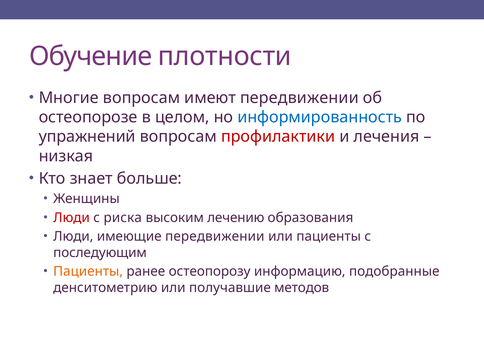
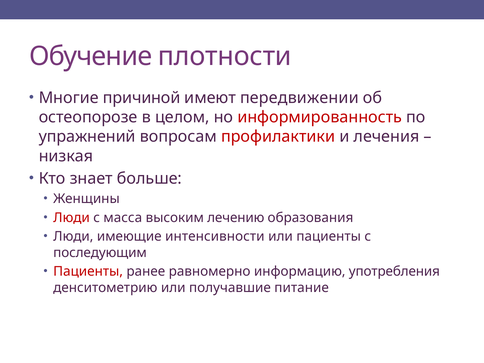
Многие вопросам: вопросам -> причиной (142, 98)
информированность colour: blue -> red (320, 117)
риска: риска -> масса (123, 218)
имеющие передвижении: передвижении -> интенсивности (215, 236)
Пациенты colour: orange -> red (88, 271)
остеопорозу: остеопорозу -> равномерно (210, 271)
подобранные: подобранные -> употребления (394, 271)
методов: методов -> питание (302, 288)
